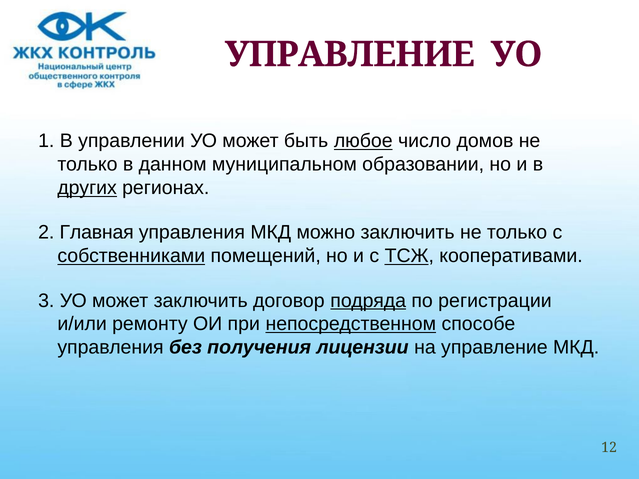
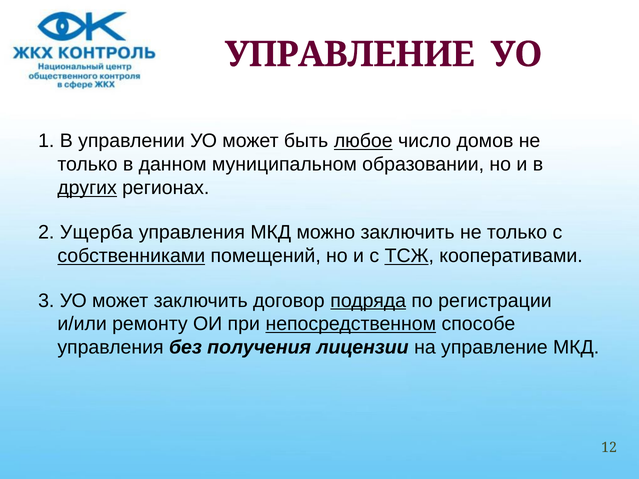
Главная: Главная -> Ущерба (96, 233)
